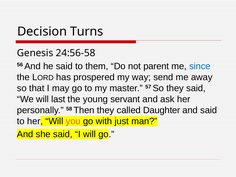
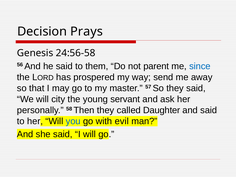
Turns: Turns -> Prays (87, 31)
last: last -> city (58, 99)
you colour: orange -> blue (73, 121)
just: just -> evil (122, 121)
